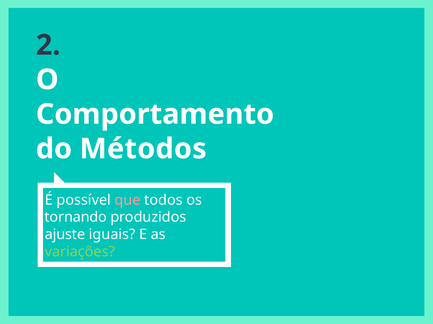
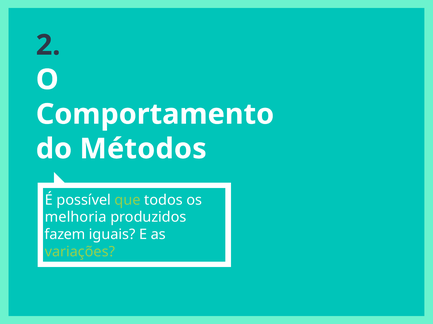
que colour: pink -> light green (128, 200)
tornando: tornando -> melhoria (76, 218)
ajuste: ajuste -> fazem (65, 235)
